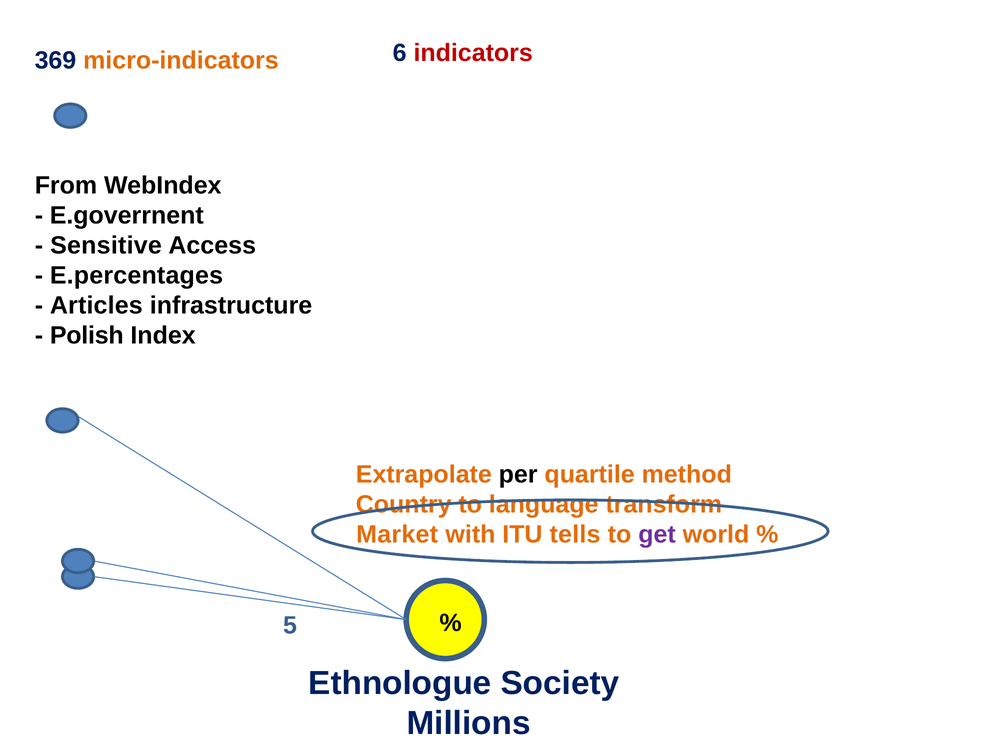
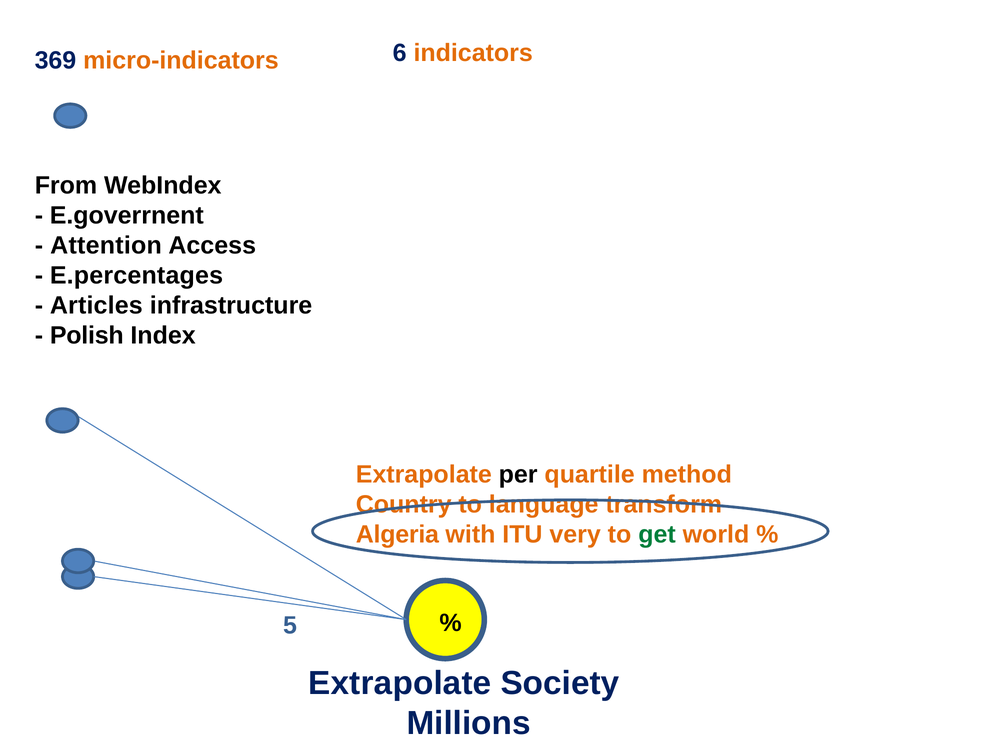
indicators colour: red -> orange (473, 53)
Sensitive: Sensitive -> Attention (106, 246)
Market: Market -> Algeria (397, 535)
tells: tells -> very (575, 535)
get colour: purple -> green (657, 535)
Ethnologue: Ethnologue -> Extrapolate (400, 683)
